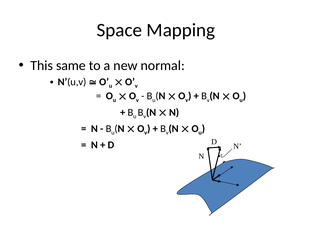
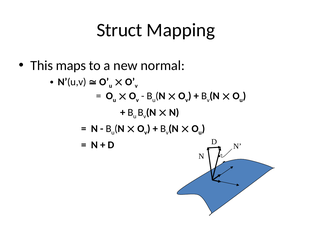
Space: Space -> Struct (119, 30)
same: same -> maps (71, 65)
